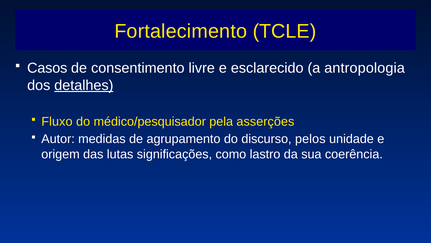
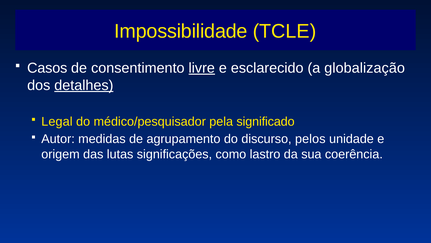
Fortalecimento: Fortalecimento -> Impossibilidade (181, 31)
livre underline: none -> present (202, 68)
antropologia: antropologia -> globalização (365, 68)
Fluxo: Fluxo -> Legal (57, 121)
asserções: asserções -> significado (266, 121)
